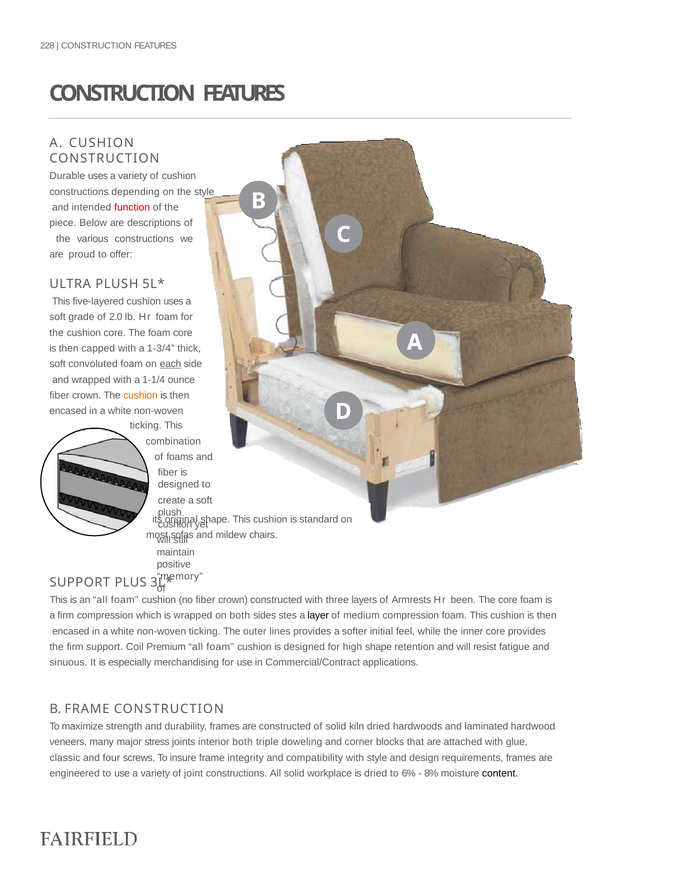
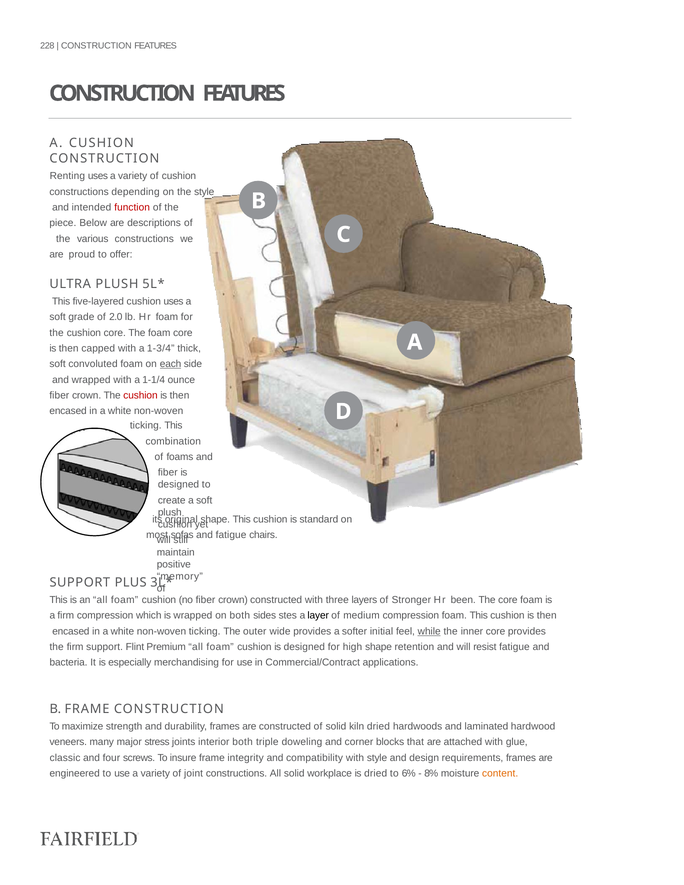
Durable: Durable -> Renting (67, 176)
cushion colour: orange -> red (140, 395)
and mildew: mildew -> fatigue (231, 535)
Armrests: Armrests -> Stronger (411, 600)
lines: lines -> wide (280, 631)
while underline: none -> present (429, 631)
Coil: Coil -> Flint (135, 647)
sinuous: sinuous -> bacteria (69, 663)
content colour: black -> orange (500, 774)
